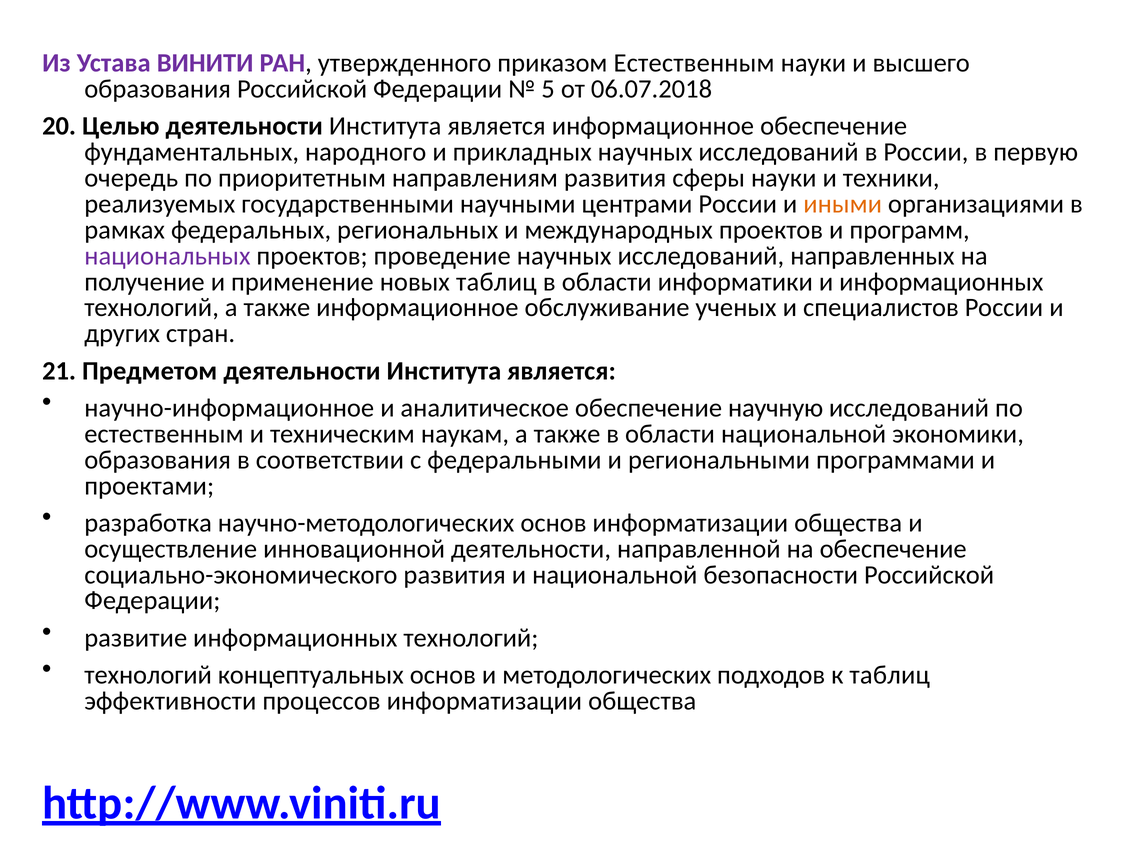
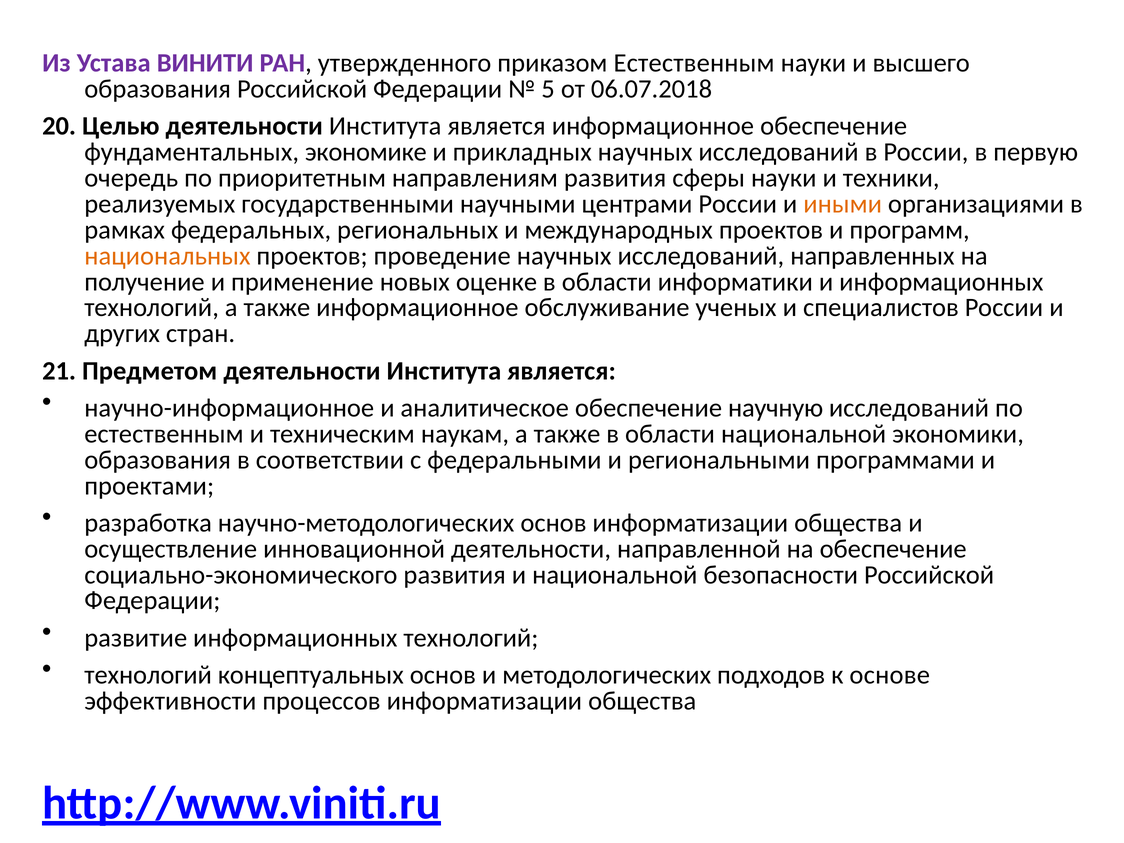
народного: народного -> экономике (366, 152)
национальных colour: purple -> orange (167, 256)
новых таблиц: таблиц -> оценке (497, 282)
к таблиц: таблиц -> основе (890, 675)
